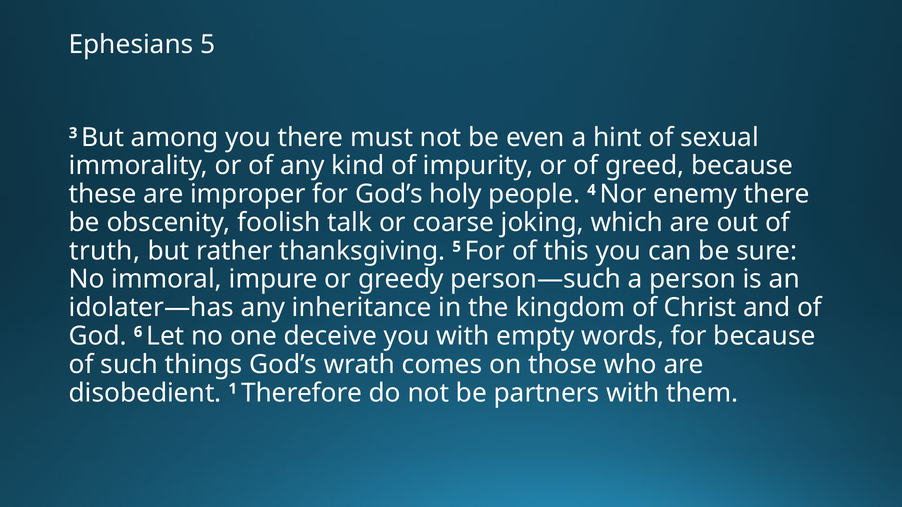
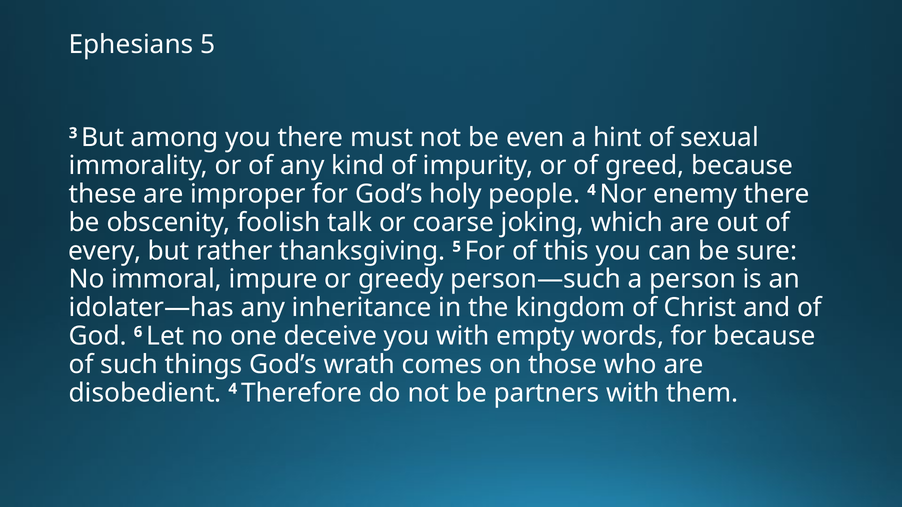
truth: truth -> every (105, 251)
disobedient 1: 1 -> 4 (233, 389)
